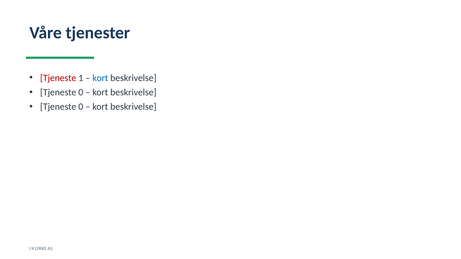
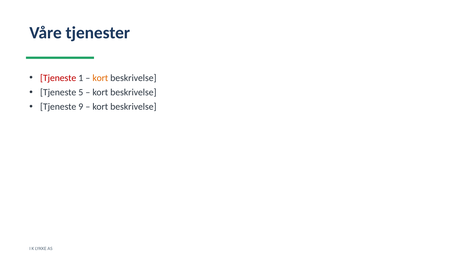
kort colour: blue -> orange (100, 78)
0: 0 -> 5 (81, 92)
0: 0 -> 9 (81, 107)
